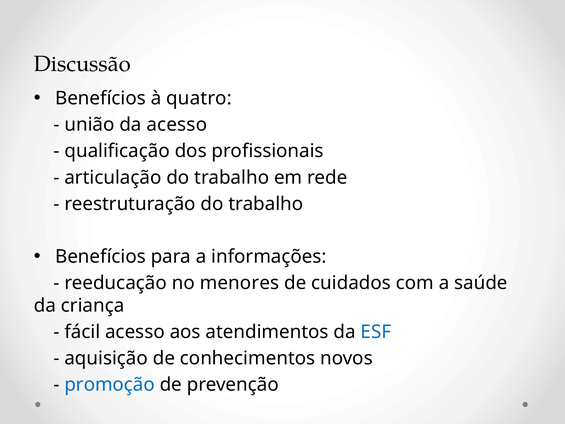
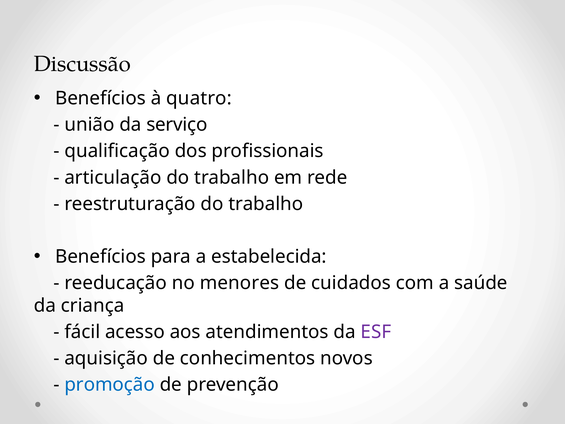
da acesso: acesso -> serviço (177, 125)
informações: informações -> estabelecida (269, 256)
ESF colour: blue -> purple (376, 332)
